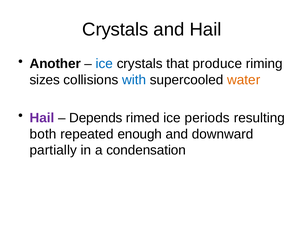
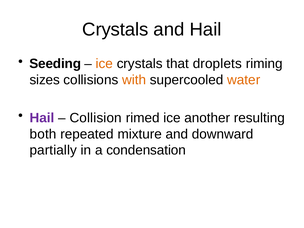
Another: Another -> Seeding (55, 64)
ice colour: blue -> orange (104, 64)
produce: produce -> droplets (217, 64)
with colour: blue -> orange (134, 80)
Depends: Depends -> Collision (96, 118)
periods: periods -> another (207, 118)
enough: enough -> mixture (140, 134)
